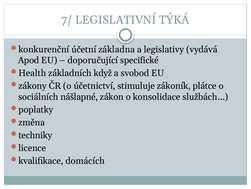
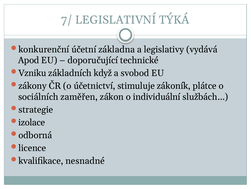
specifické: specifické -> technické (139, 60)
Health: Health -> Vzniku (32, 73)
nášlapné: nášlapné -> zaměřen (79, 96)
konsolidace: konsolidace -> individuální (157, 96)
poplatky: poplatky -> strategie (36, 109)
změna: změna -> izolace (32, 122)
techniky: techniky -> odborná (35, 135)
domácích: domácích -> nesnadné (85, 160)
